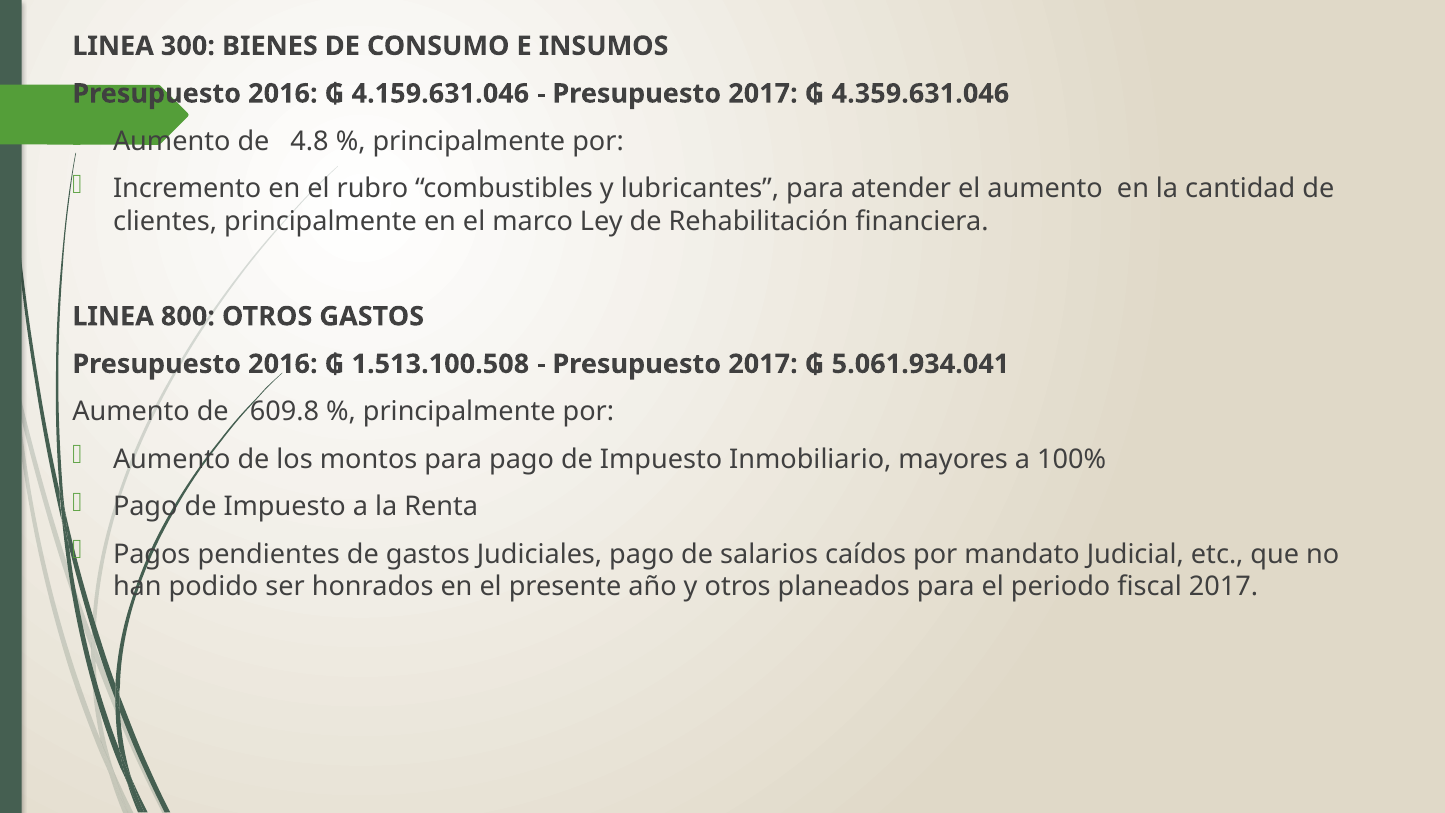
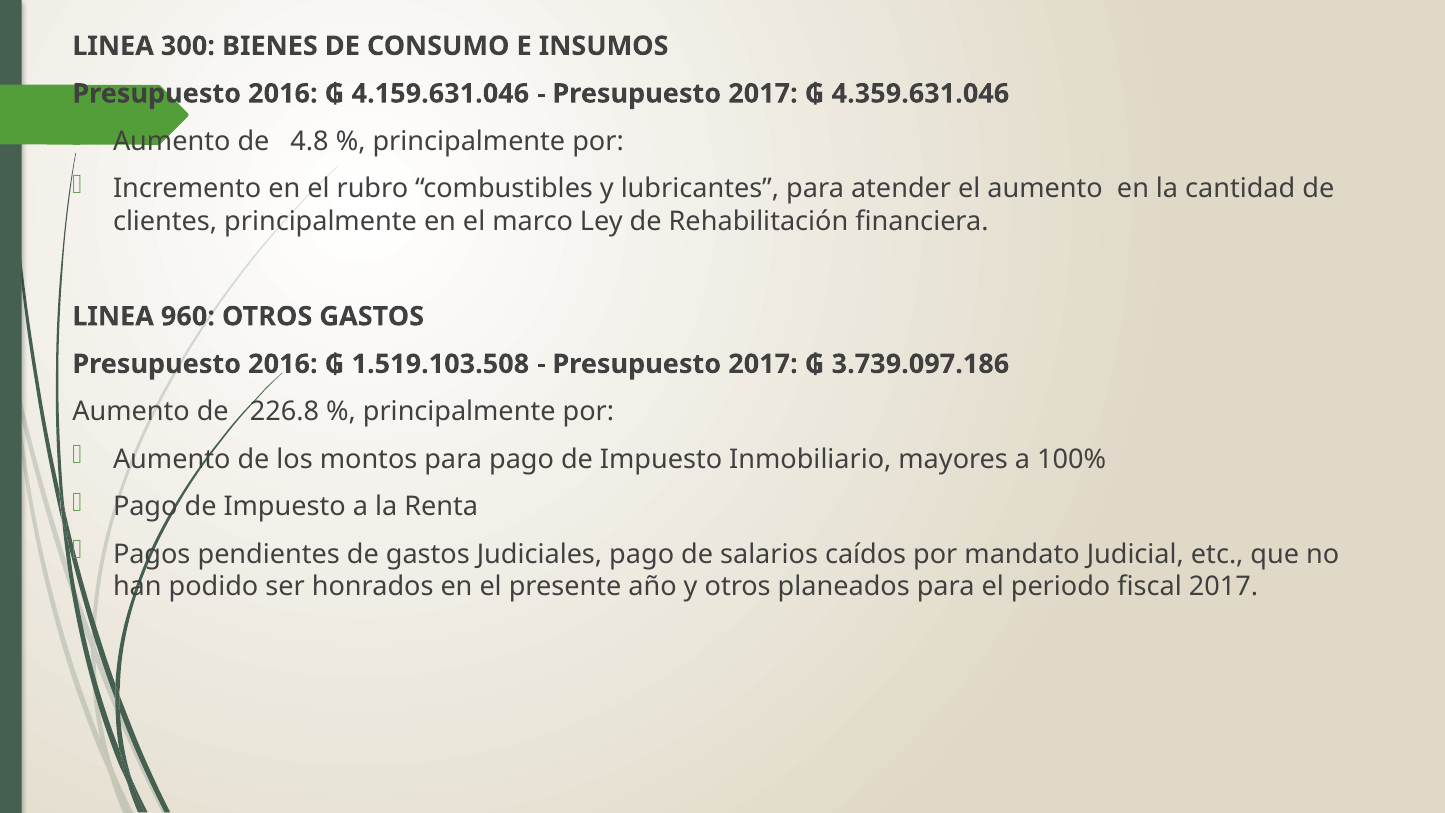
800: 800 -> 960 (188, 316)
1.513.100.508: 1.513.100.508 -> 1.519.103.508 (440, 364)
5.061.934.041: 5.061.934.041 -> 3.739.097.186 (920, 364)
609.8: 609.8 -> 226.8 (284, 412)
